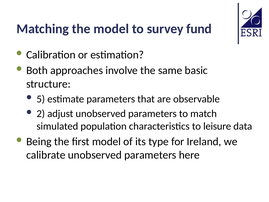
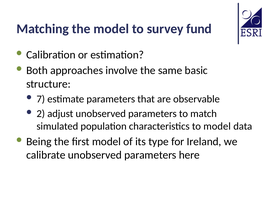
5: 5 -> 7 (41, 99)
to leisure: leisure -> model (217, 126)
